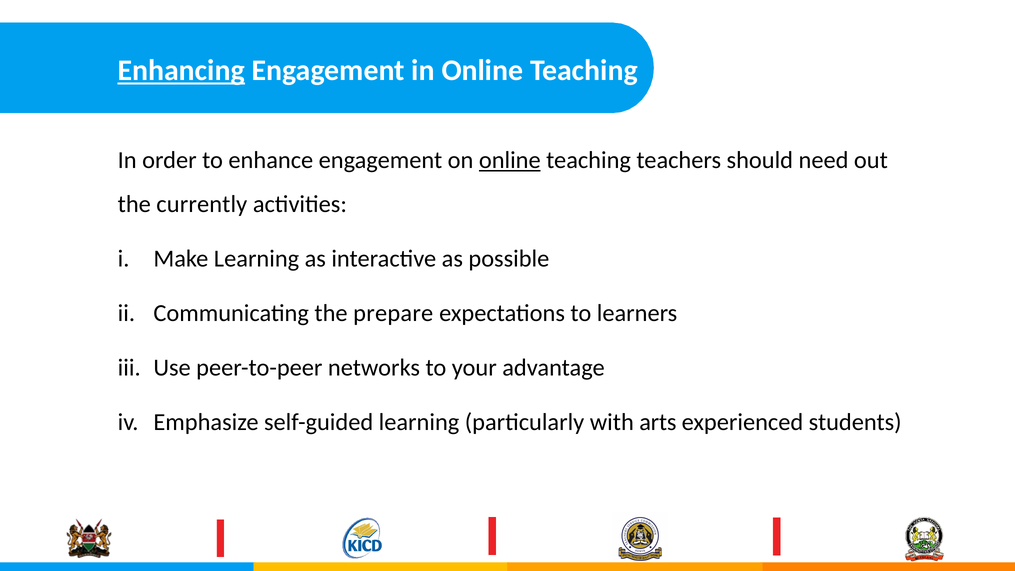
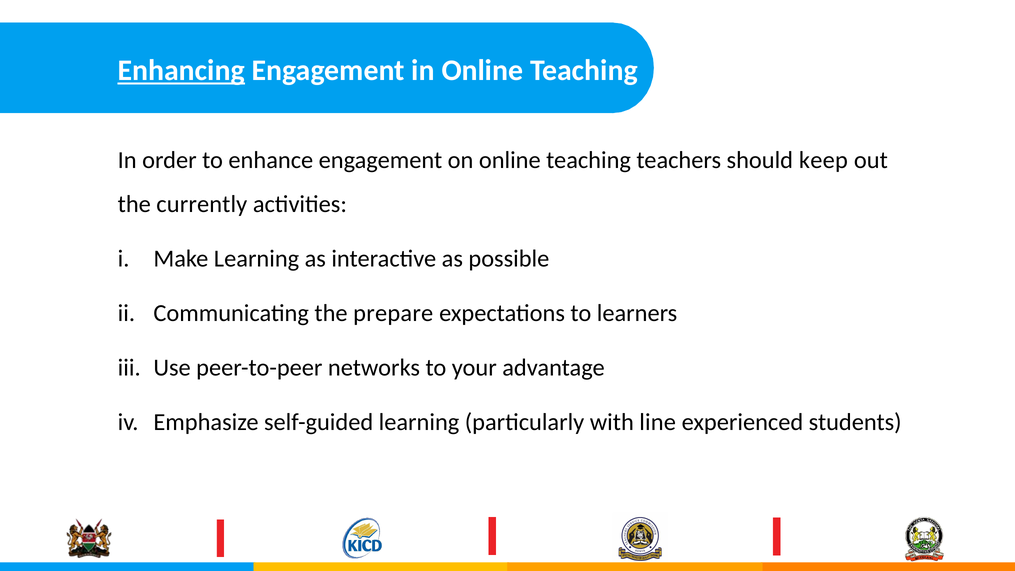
online underline: present -> none (510, 160)
need: need -> keep (823, 160)
arts: arts -> line (658, 422)
